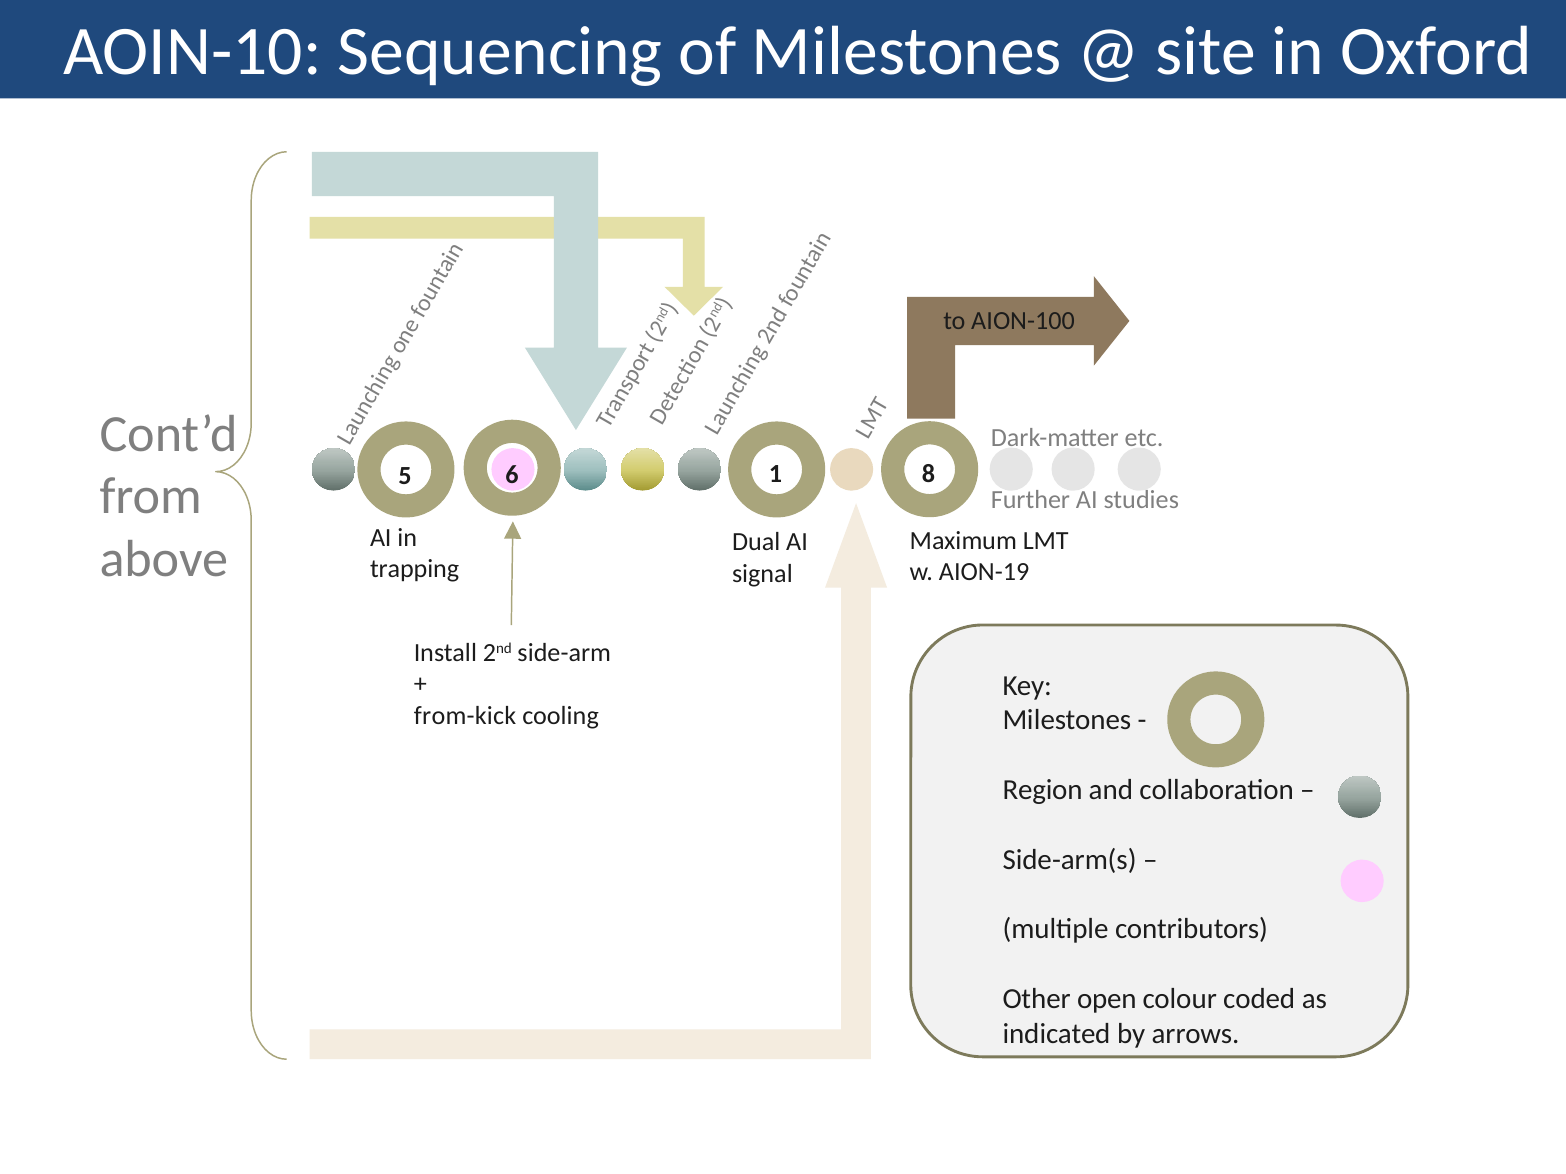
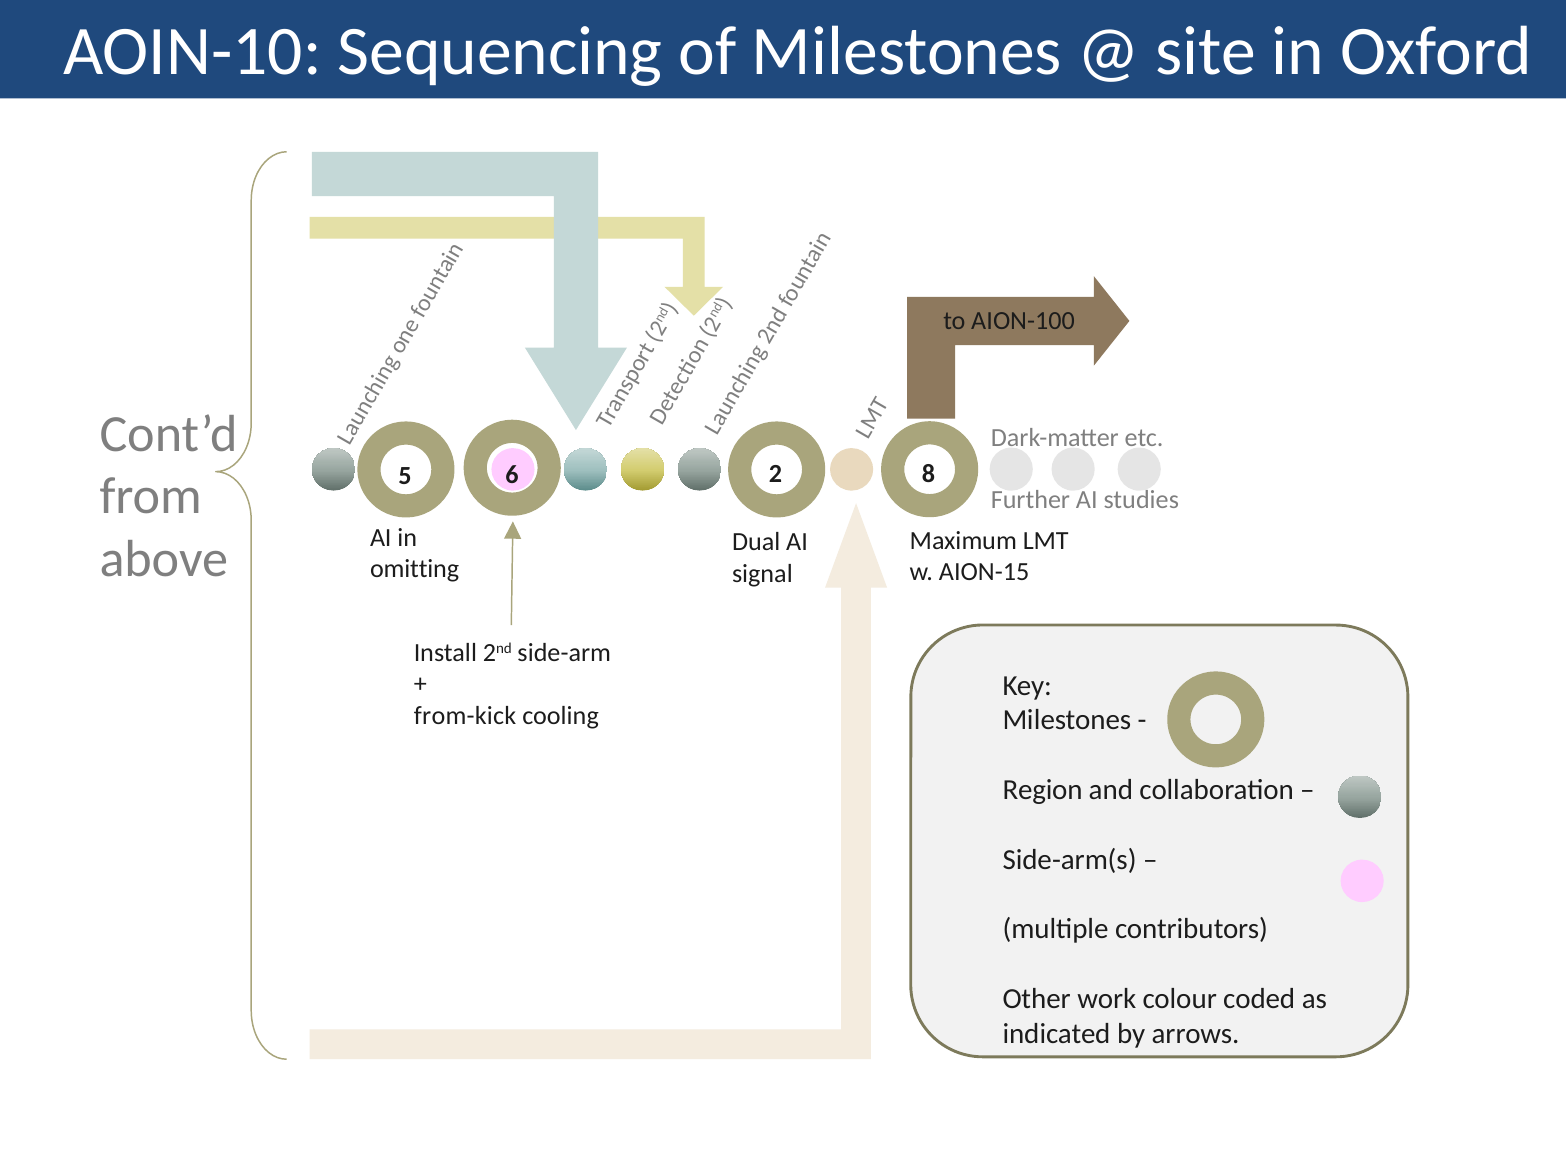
6 1: 1 -> 2 (776, 474)
trapping: trapping -> omitting (415, 570)
AION-19: AION-19 -> AION-15 (984, 572)
open: open -> work (1107, 999)
